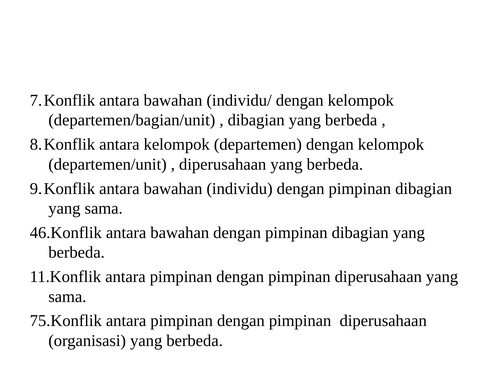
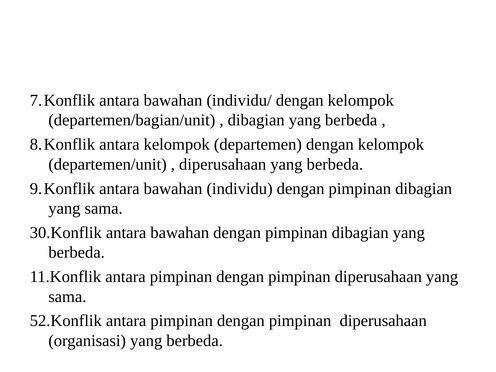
46.Konflik: 46.Konflik -> 30.Konflik (66, 233)
75.Konflik: 75.Konflik -> 52.Konflik (66, 321)
